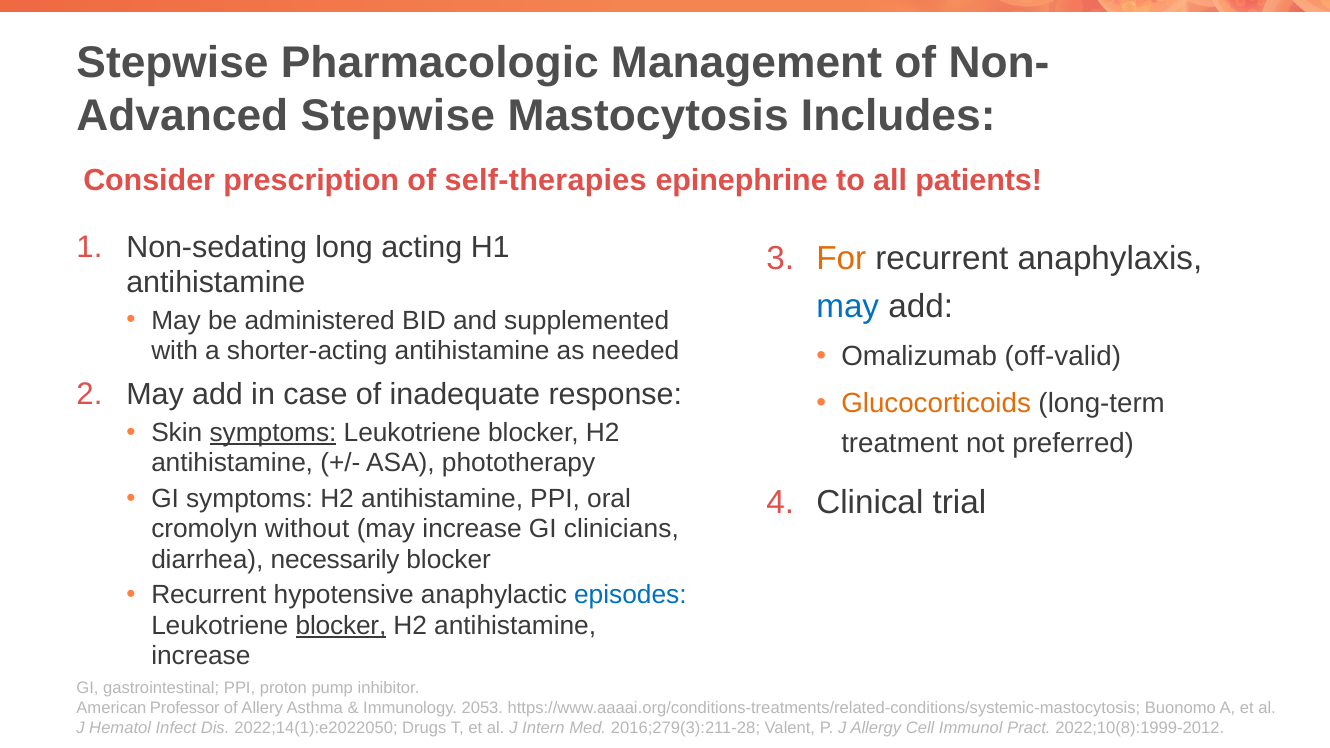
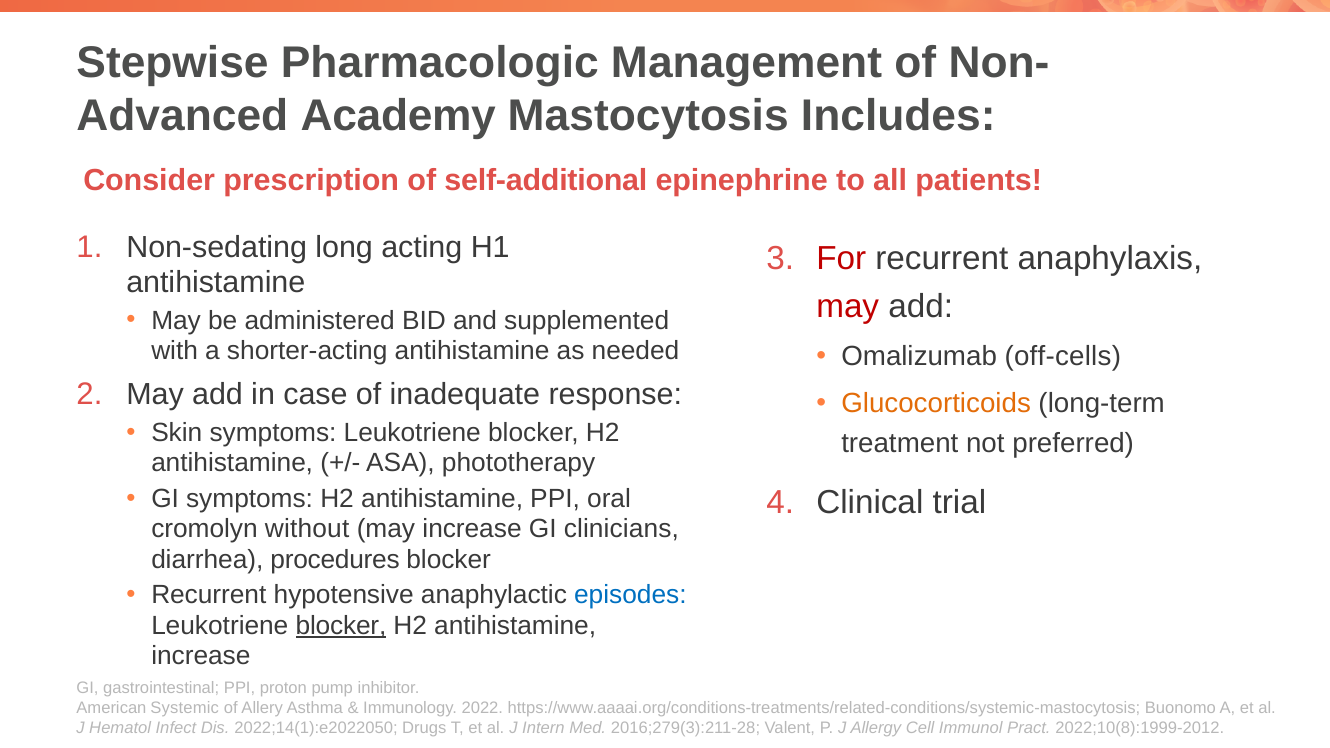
Stepwise: Stepwise -> Academy (398, 116)
self-therapies: self-therapies -> self-additional (546, 180)
For colour: orange -> red (841, 259)
may colour: blue -> red (848, 307)
off-valid: off-valid -> off-cells (1063, 357)
symptoms underline: present -> none (273, 433)
necessarily: necessarily -> procedures (335, 560)
Professor: Professor -> Systemic (185, 708)
2053: 2053 -> 2022 (482, 708)
